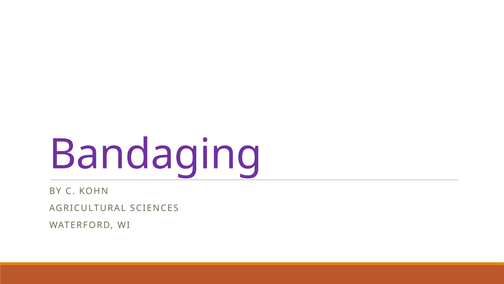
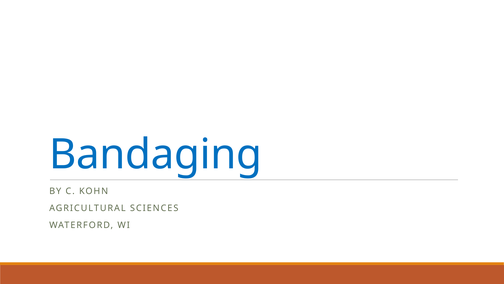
Bandaging colour: purple -> blue (156, 154)
